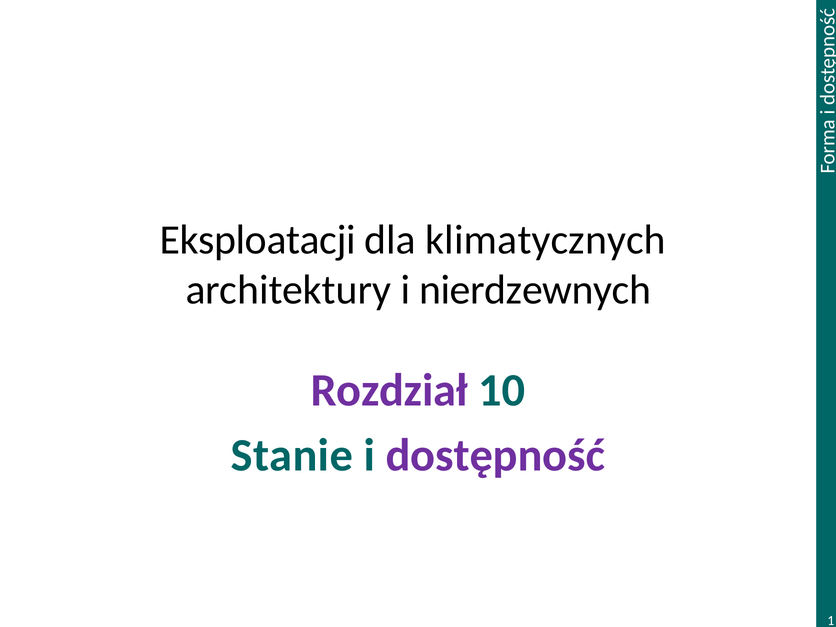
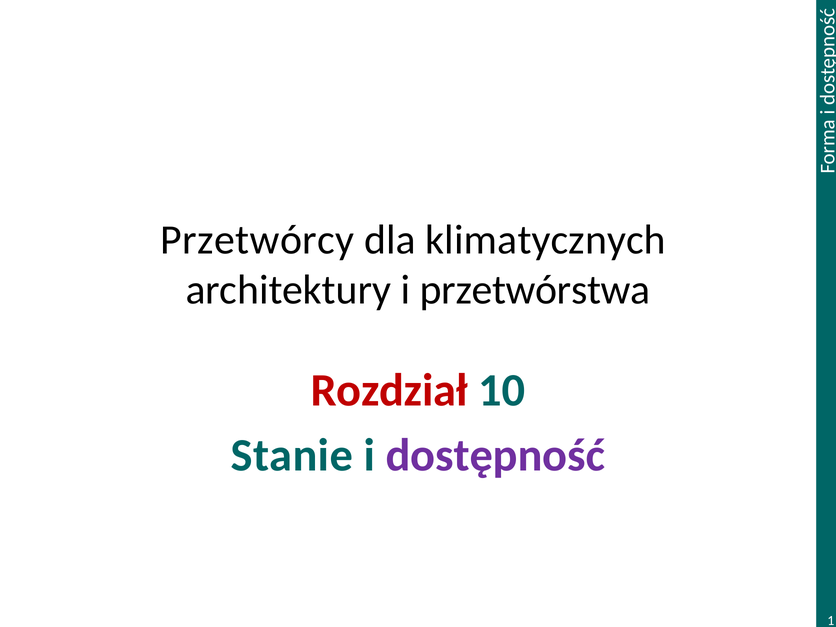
Eksploatacji: Eksploatacji -> Przetwórcy (257, 240)
nierdzewnych: nierdzewnych -> przetwórstwa (535, 290)
Rozdział colour: purple -> red (389, 391)
